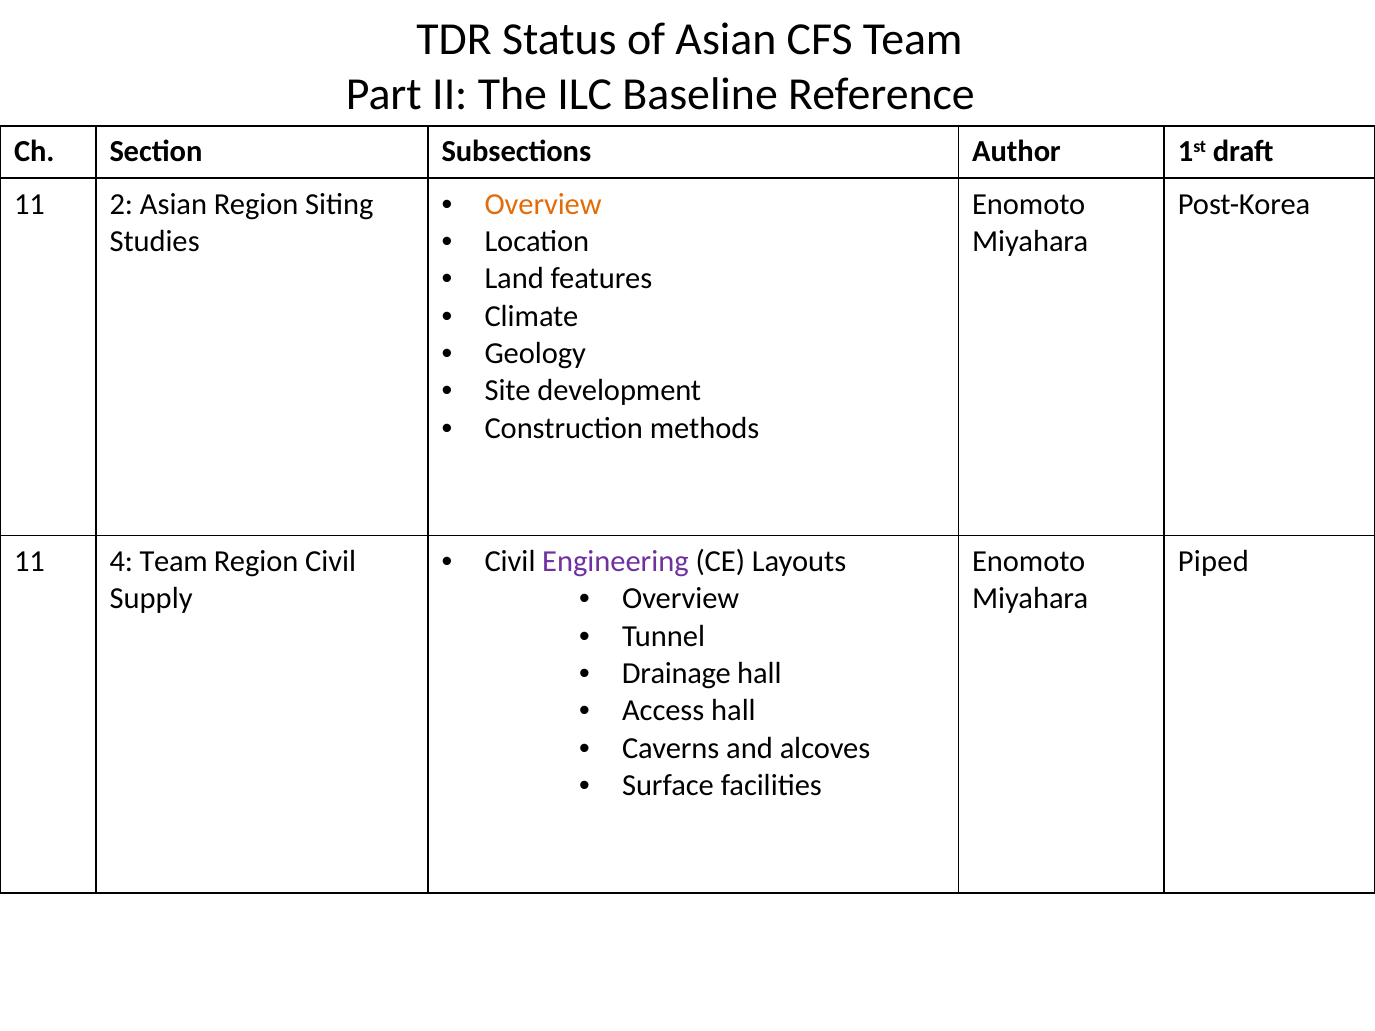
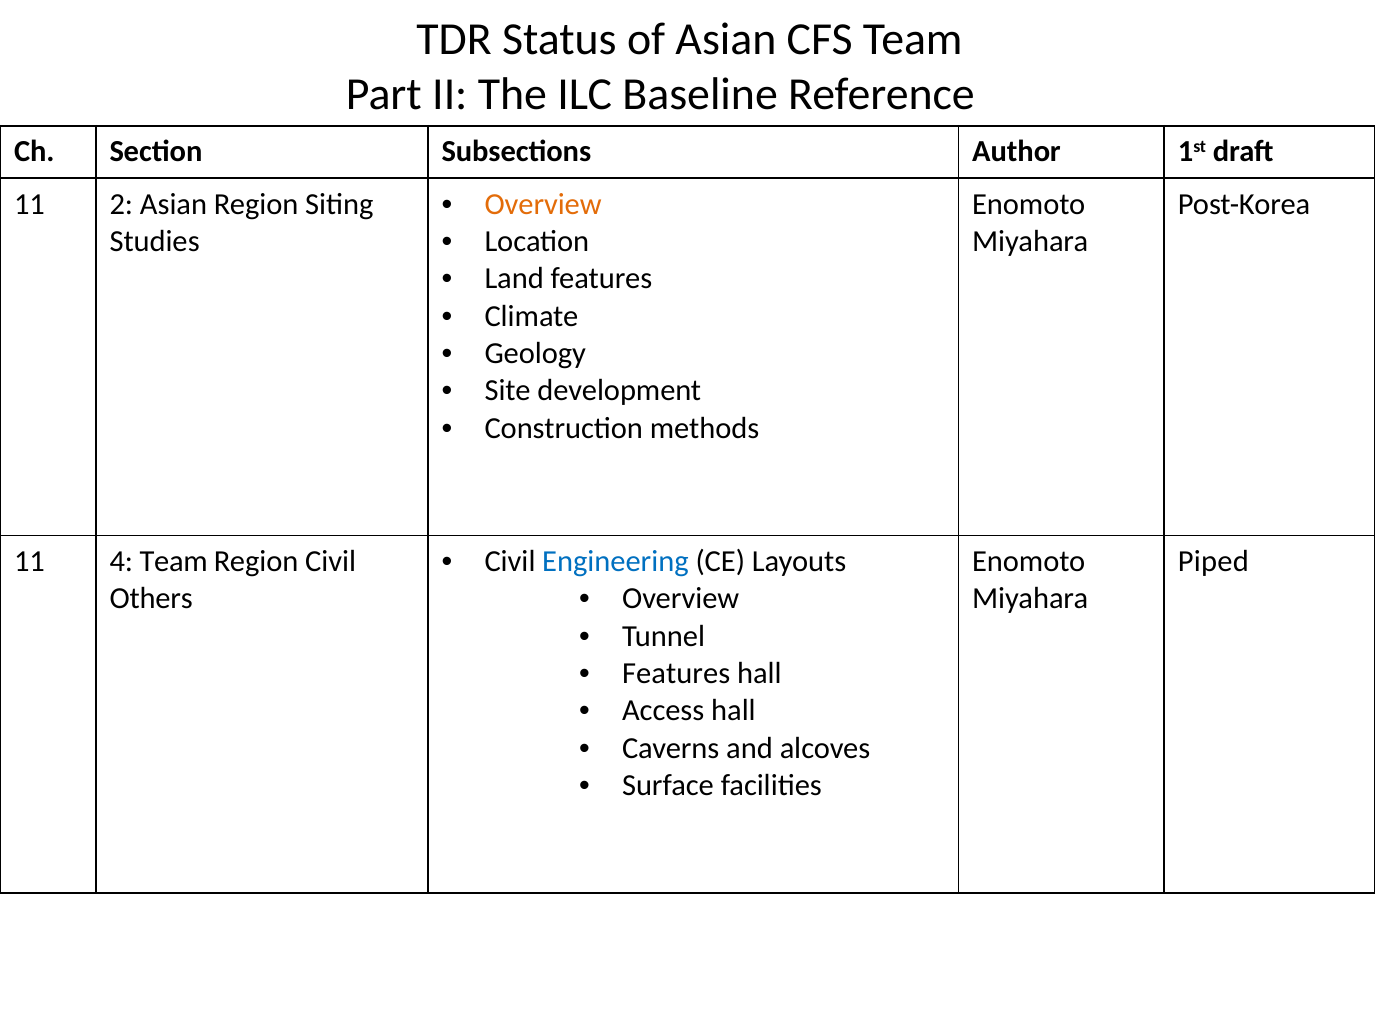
Engineering colour: purple -> blue (615, 562)
Supply: Supply -> Others (151, 599)
Drainage: Drainage -> Features (676, 674)
